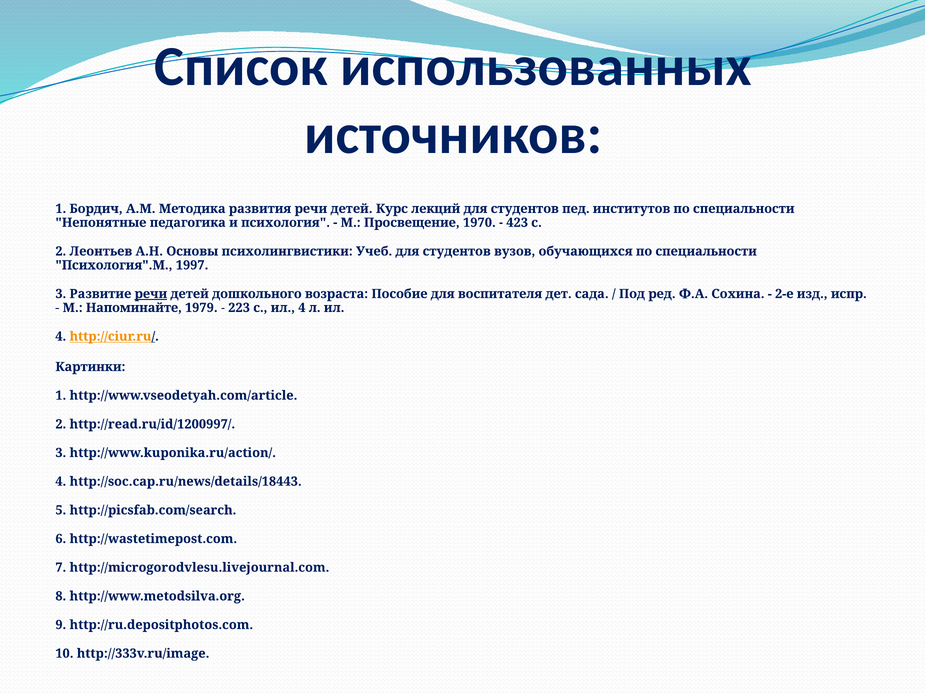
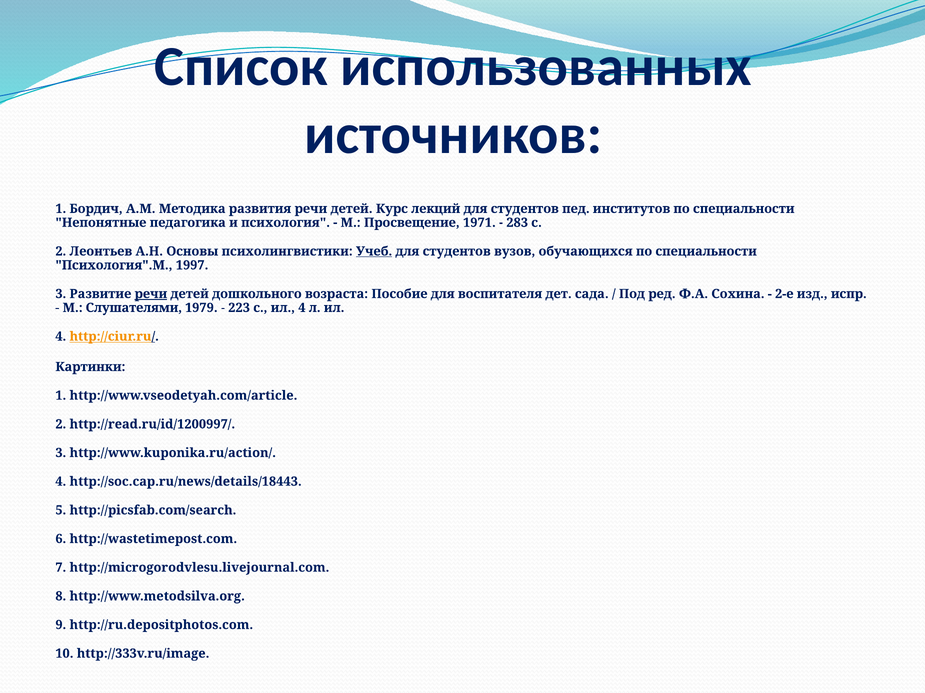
1970: 1970 -> 1971 (479, 223)
423: 423 -> 283 (517, 223)
Учеб underline: none -> present (374, 252)
Напоминайте: Напоминайте -> Слушателями (134, 308)
